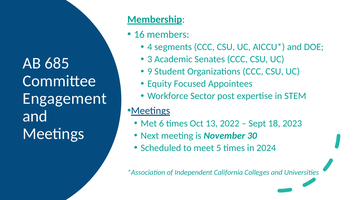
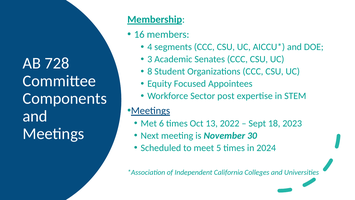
685: 685 -> 728 (57, 63)
9: 9 -> 8 (150, 71)
Engagement: Engagement -> Components (65, 98)
